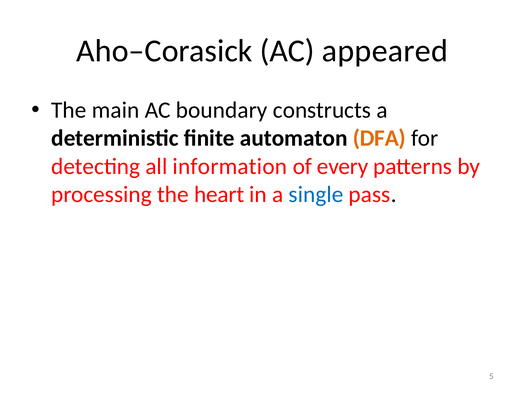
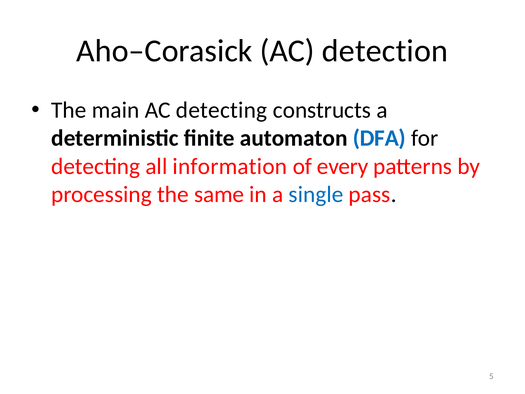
appeared: appeared -> detection (385, 51)
AC boundary: boundary -> detecting (222, 110)
DFA colour: orange -> blue (379, 138)
heart: heart -> same (219, 194)
